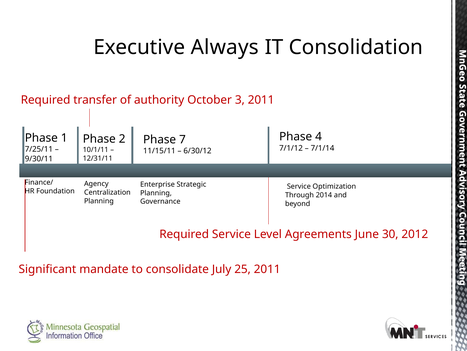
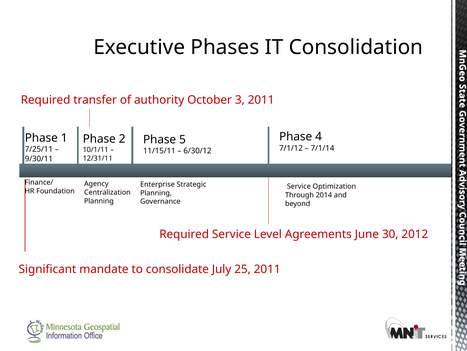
Always: Always -> Phases (225, 47)
7: 7 -> 5 (182, 139)
